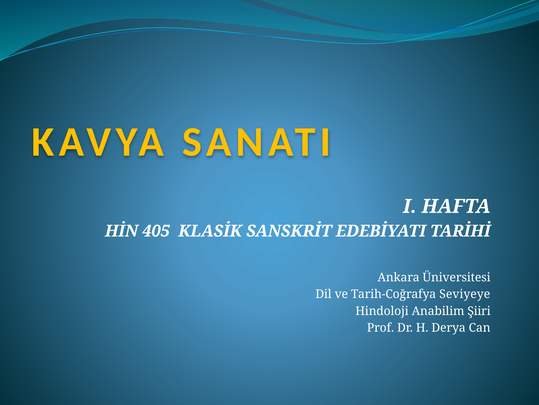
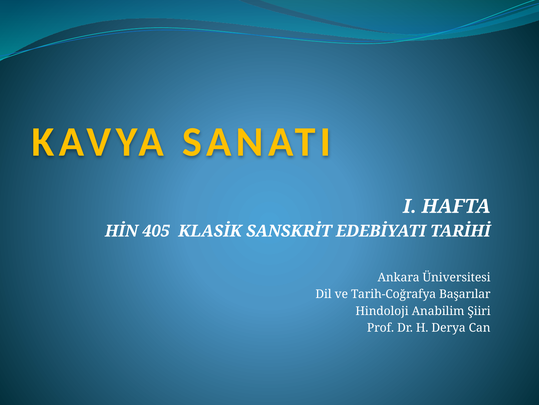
Seviyeye: Seviyeye -> Başarılar (465, 294)
